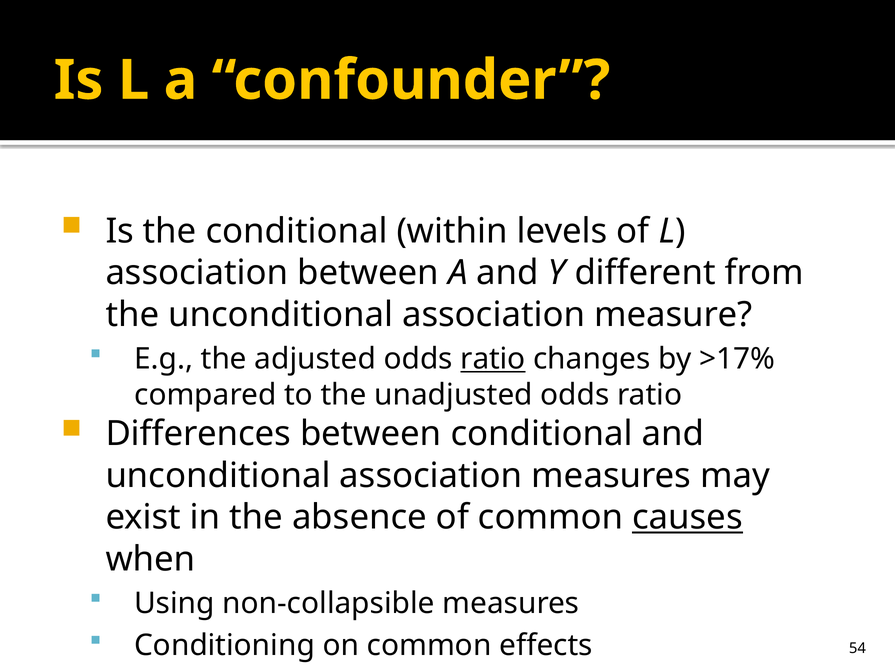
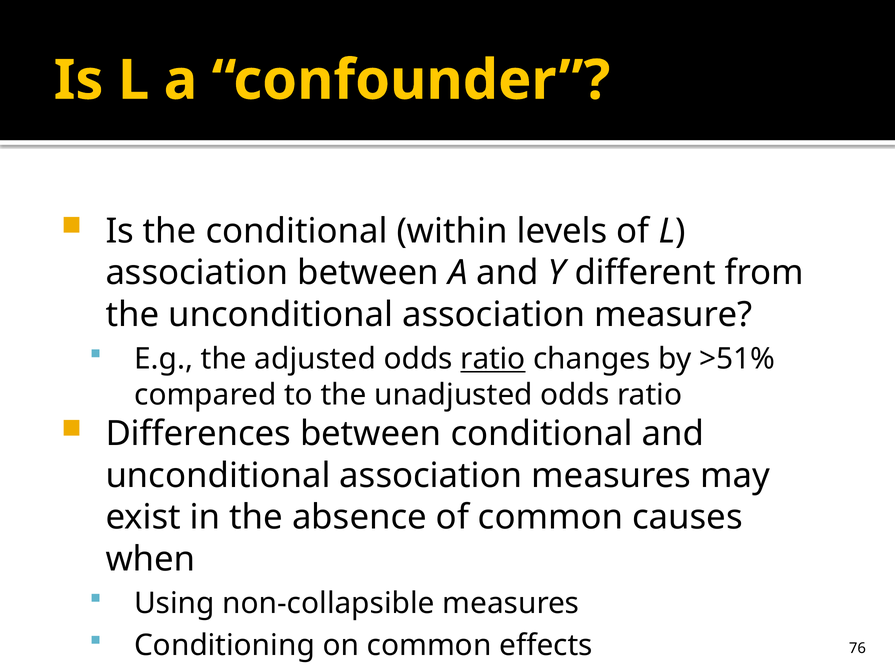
>17%: >17% -> >51% (737, 359)
causes underline: present -> none (687, 518)
54: 54 -> 76 (857, 648)
